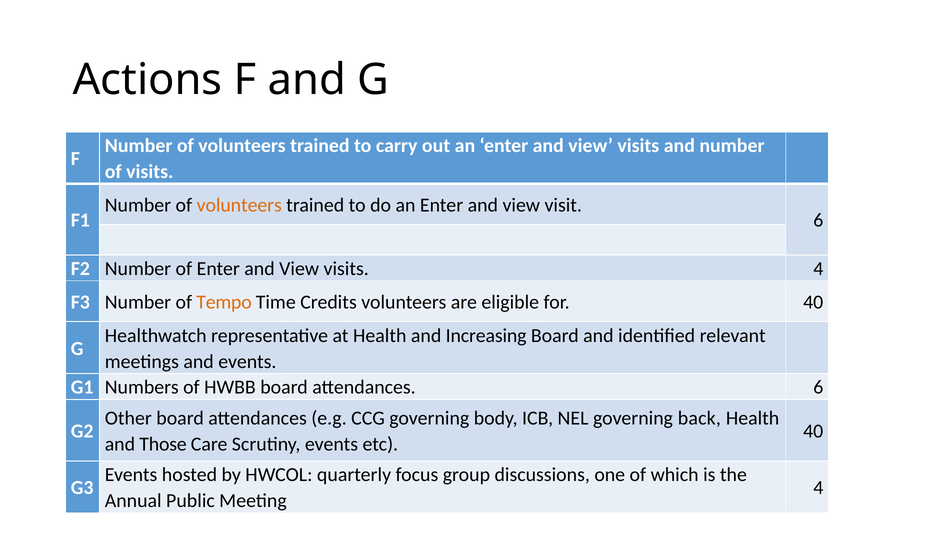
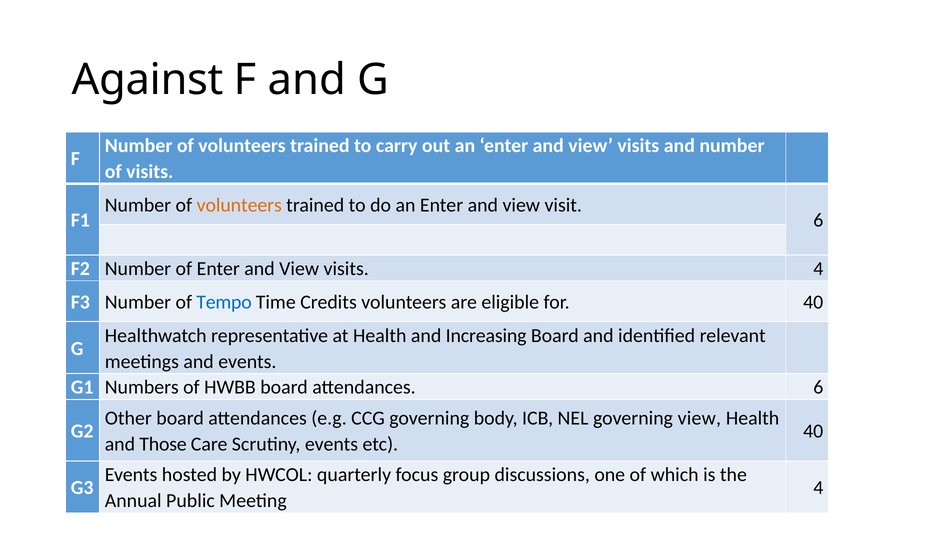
Actions: Actions -> Against (148, 80)
Tempo colour: orange -> blue (224, 302)
governing back: back -> view (699, 419)
